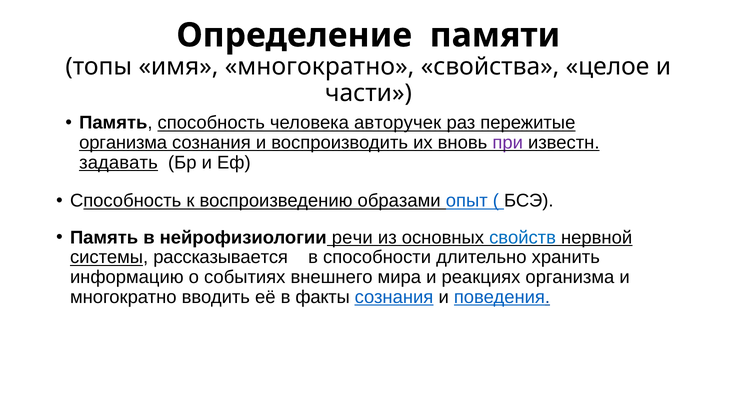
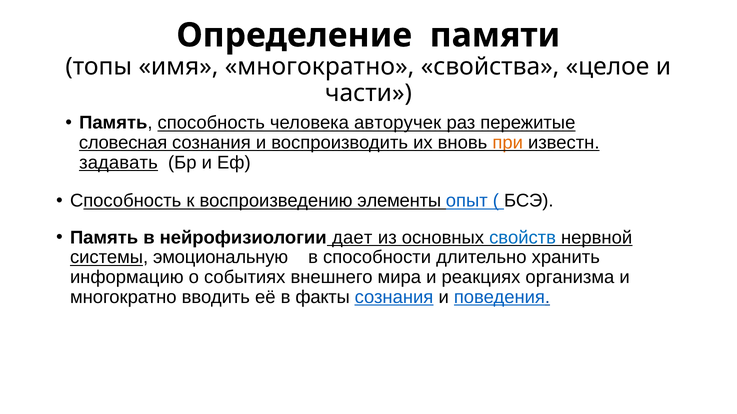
организма: организма -> словесная (123, 143)
при colour: purple -> orange (508, 143)
образами: образами -> элементы (399, 201)
речи: речи -> дает (352, 238)
рассказывается: рассказывается -> эмоциональную (221, 258)
